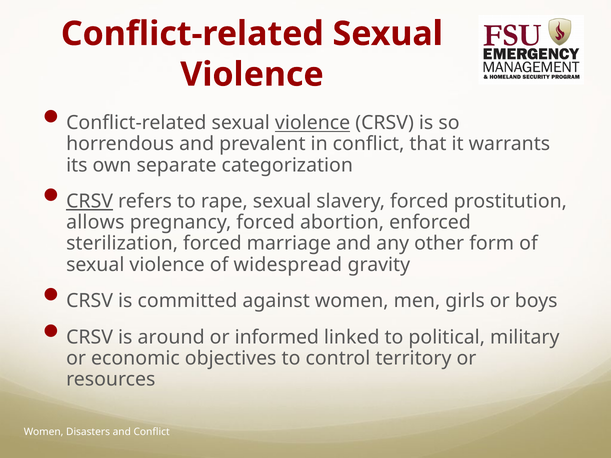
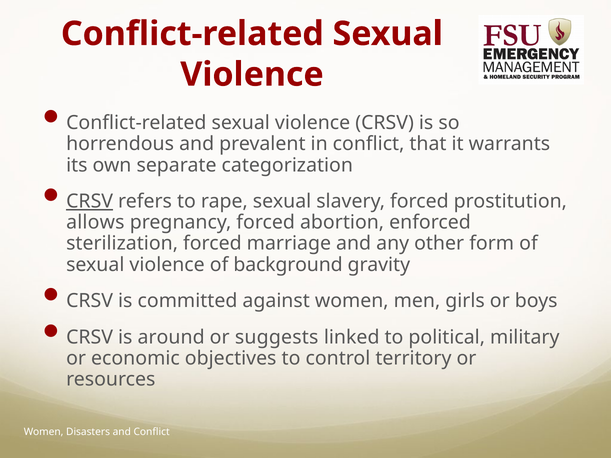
violence underline: present -> none (313, 123)
widespread: widespread -> background (288, 265)
informed: informed -> suggests (277, 337)
